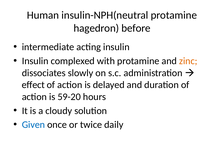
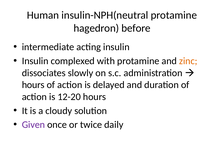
effect: effect -> hours (33, 85)
59-20: 59-20 -> 12-20 (69, 97)
Given colour: blue -> purple (33, 125)
